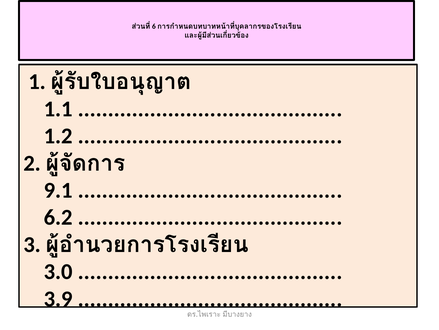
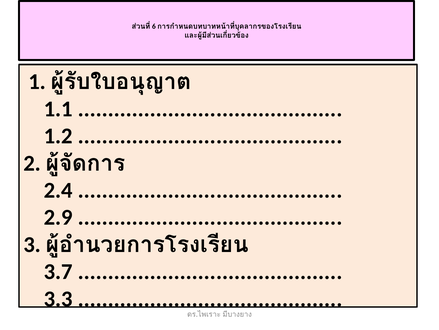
9.1: 9.1 -> 2.4 (58, 190)
6.2: 6.2 -> 2.9 (58, 217)
3.0: 3.0 -> 3.7 (58, 271)
3.9: 3.9 -> 3.3 (58, 298)
